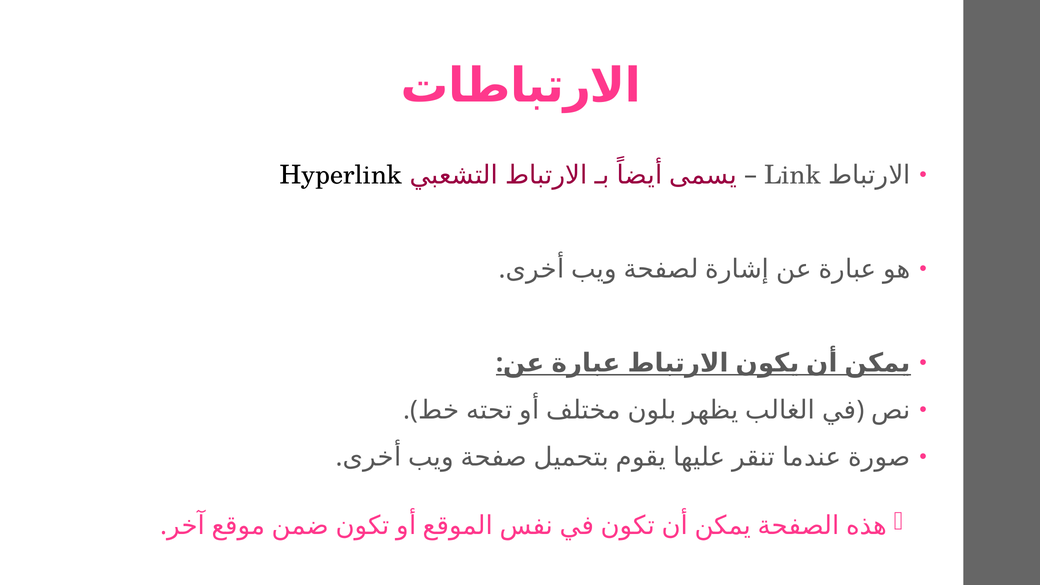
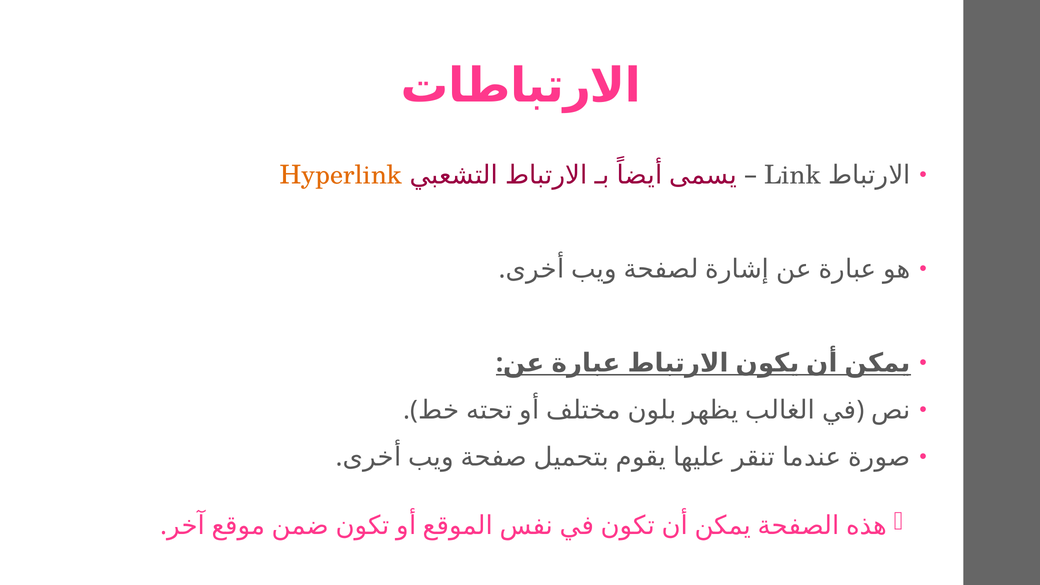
Hyperlink colour: black -> orange (341, 175)
